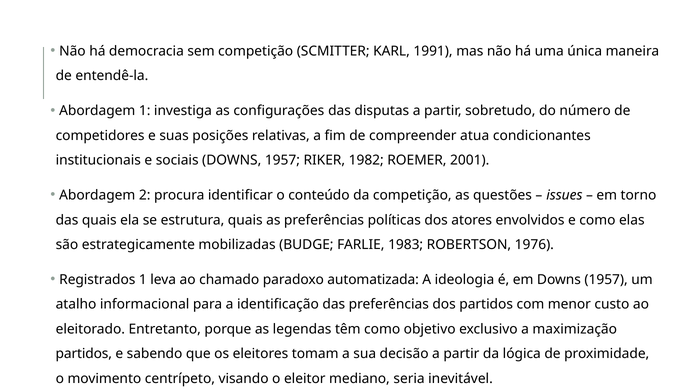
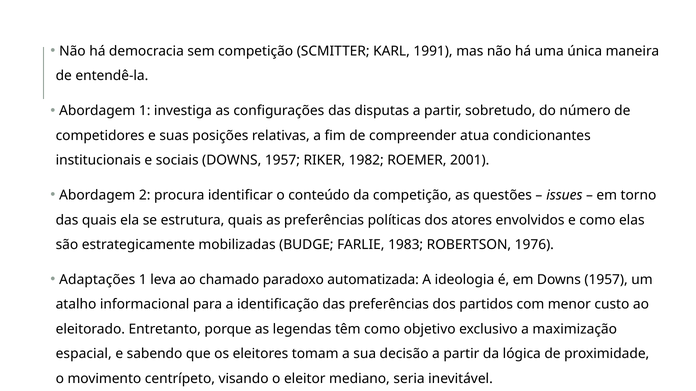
Registrados: Registrados -> Adaptações (97, 280)
partidos: partidos -> espacial (84, 354)
